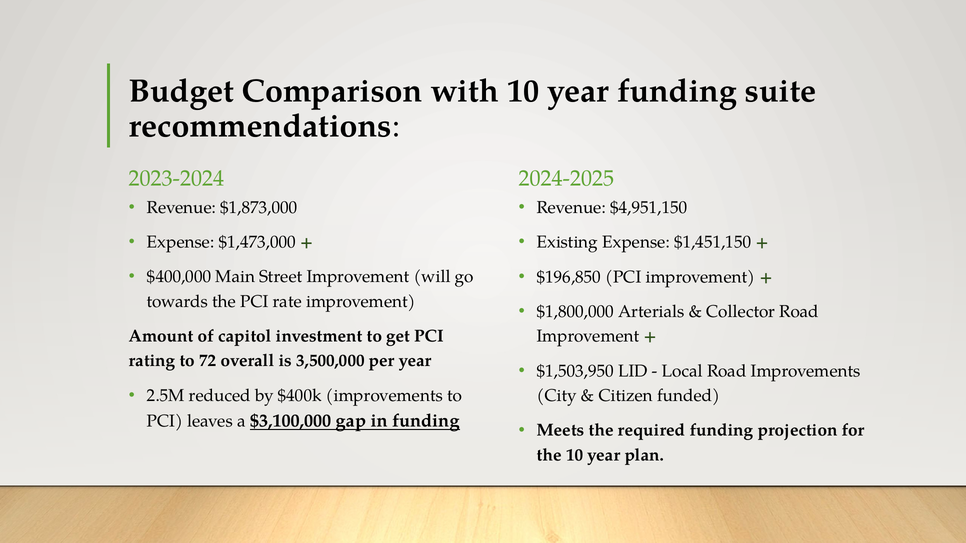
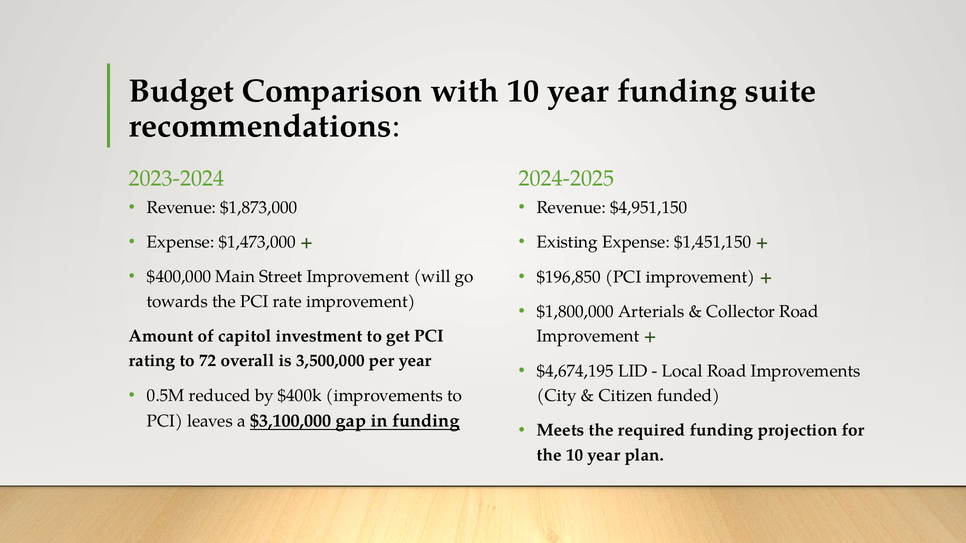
$1,503,950: $1,503,950 -> $4,674,195 (575, 371)
2.5M: 2.5M -> 0.5M (166, 396)
